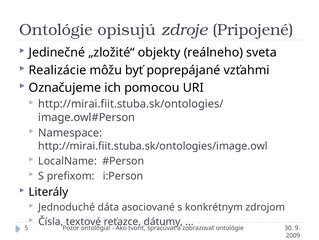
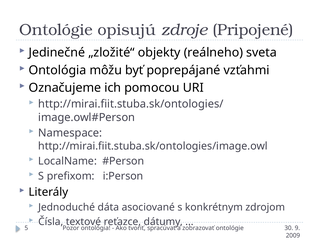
Realizácie: Realizácie -> Ontológia (58, 70)
